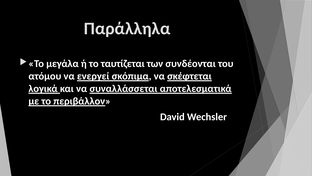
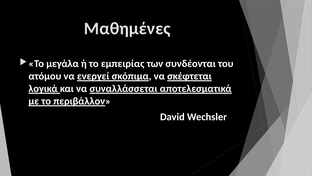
Παράλληλα: Παράλληλα -> Μαθημένες (127, 29)
ταυτίζεται: ταυτίζεται -> εμπειρίας (123, 63)
